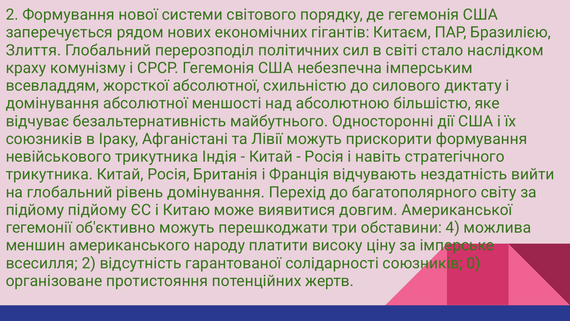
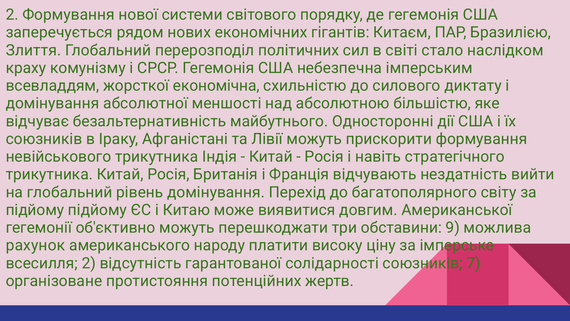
жорсткої абсолютної: абсолютної -> економічна (216, 86)
4: 4 -> 9 (453, 228)
меншин: меншин -> рахунок (35, 245)
0: 0 -> 7 (473, 263)
